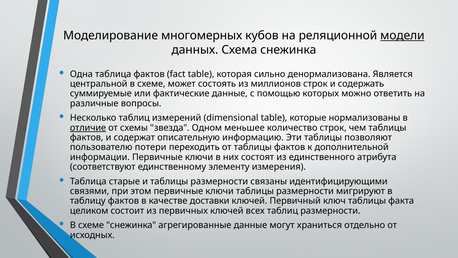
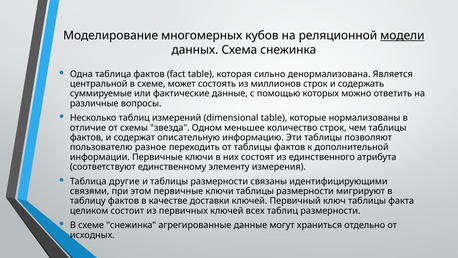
отличие underline: present -> none (88, 128)
потери: потери -> разное (151, 147)
старые: старые -> другие (124, 181)
